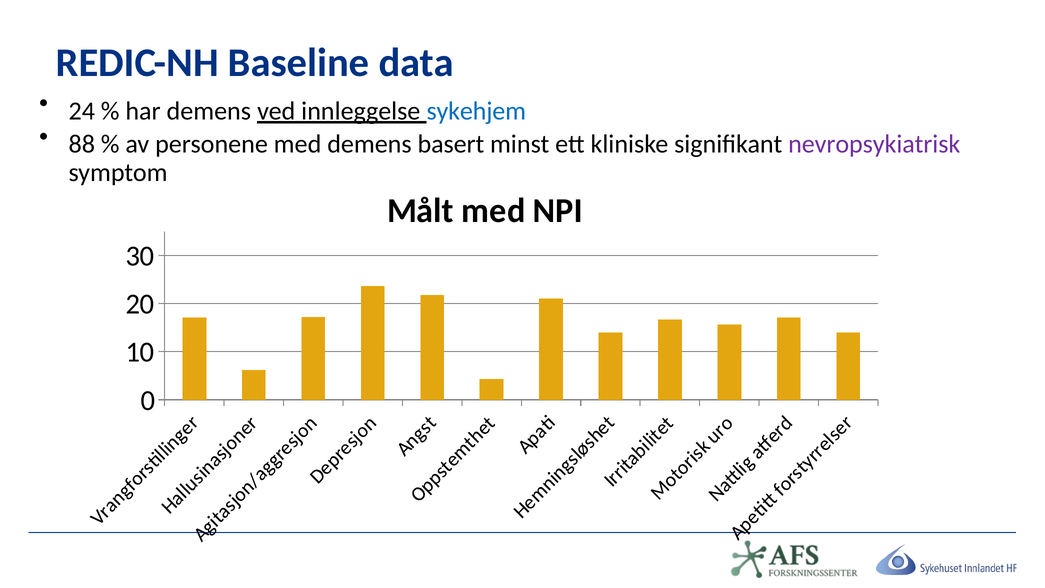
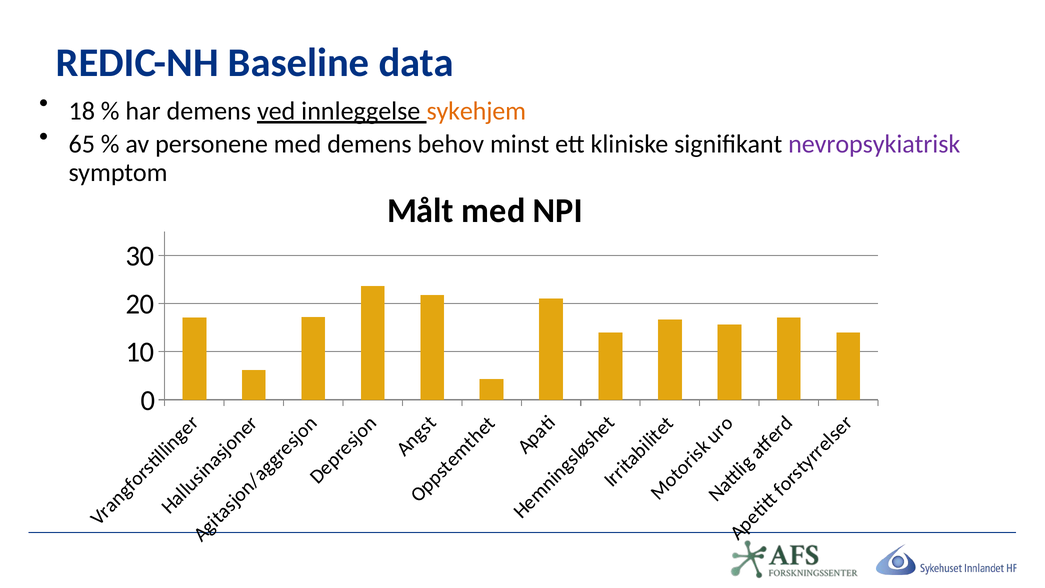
24: 24 -> 18 (82, 111)
sykehjem colour: blue -> orange (476, 111)
88: 88 -> 65 (82, 144)
basert: basert -> behov (451, 144)
